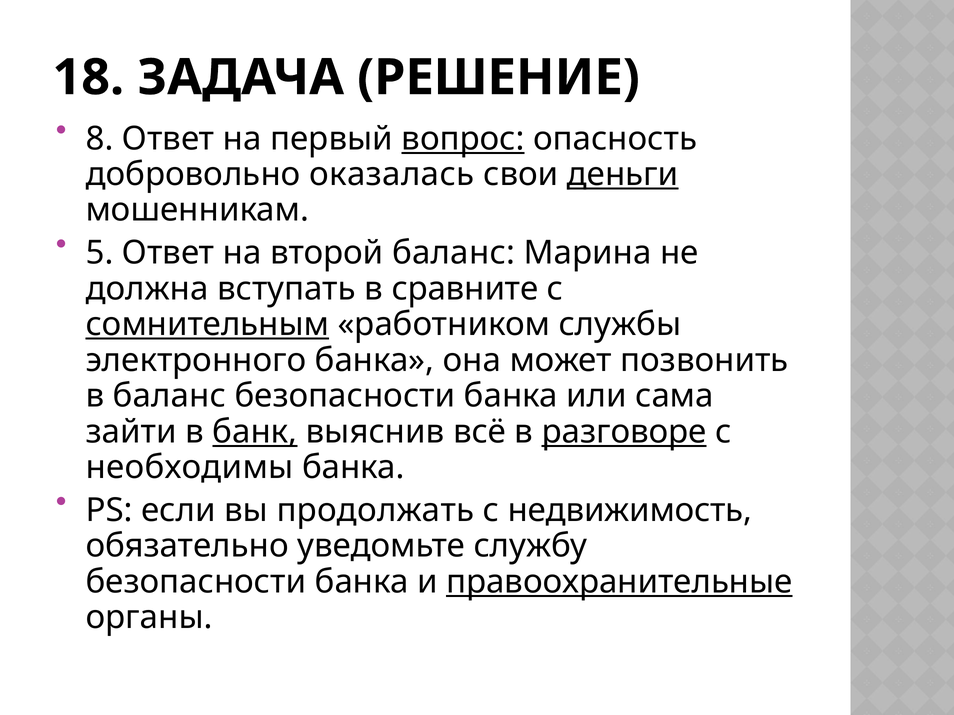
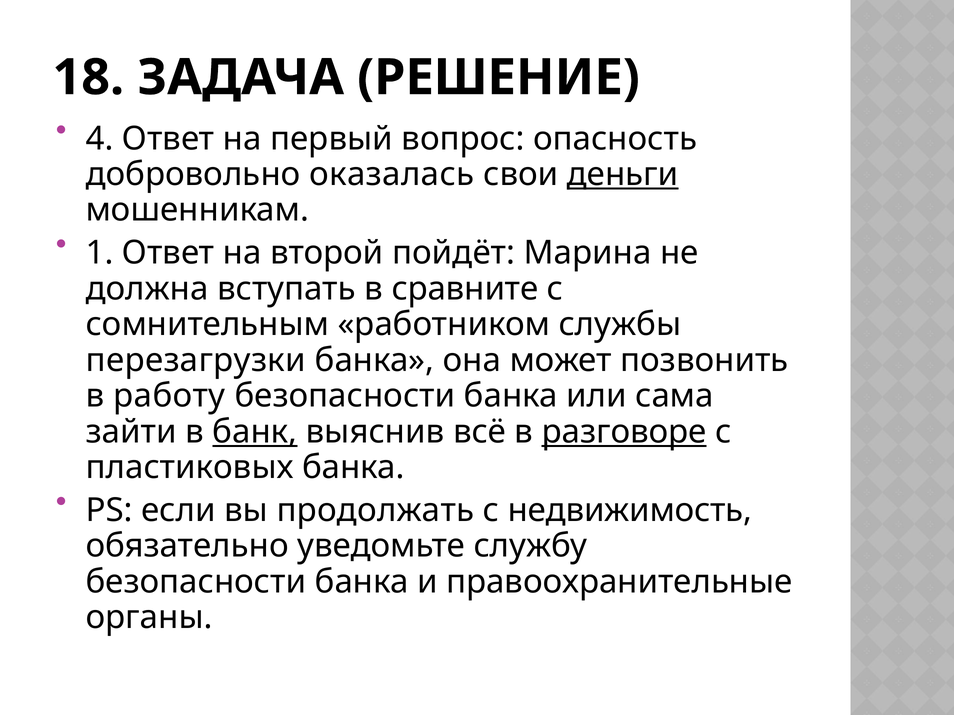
8: 8 -> 4 (100, 139)
вопрос underline: present -> none (463, 139)
5: 5 -> 1 (100, 253)
второй баланс: баланс -> пойдёт (454, 253)
сомнительным underline: present -> none (207, 325)
электронного: электронного -> перезагрузки (196, 360)
в баланс: баланс -> работу (169, 396)
необходимы: необходимы -> пластиковых (190, 468)
правоохранительные underline: present -> none (619, 582)
